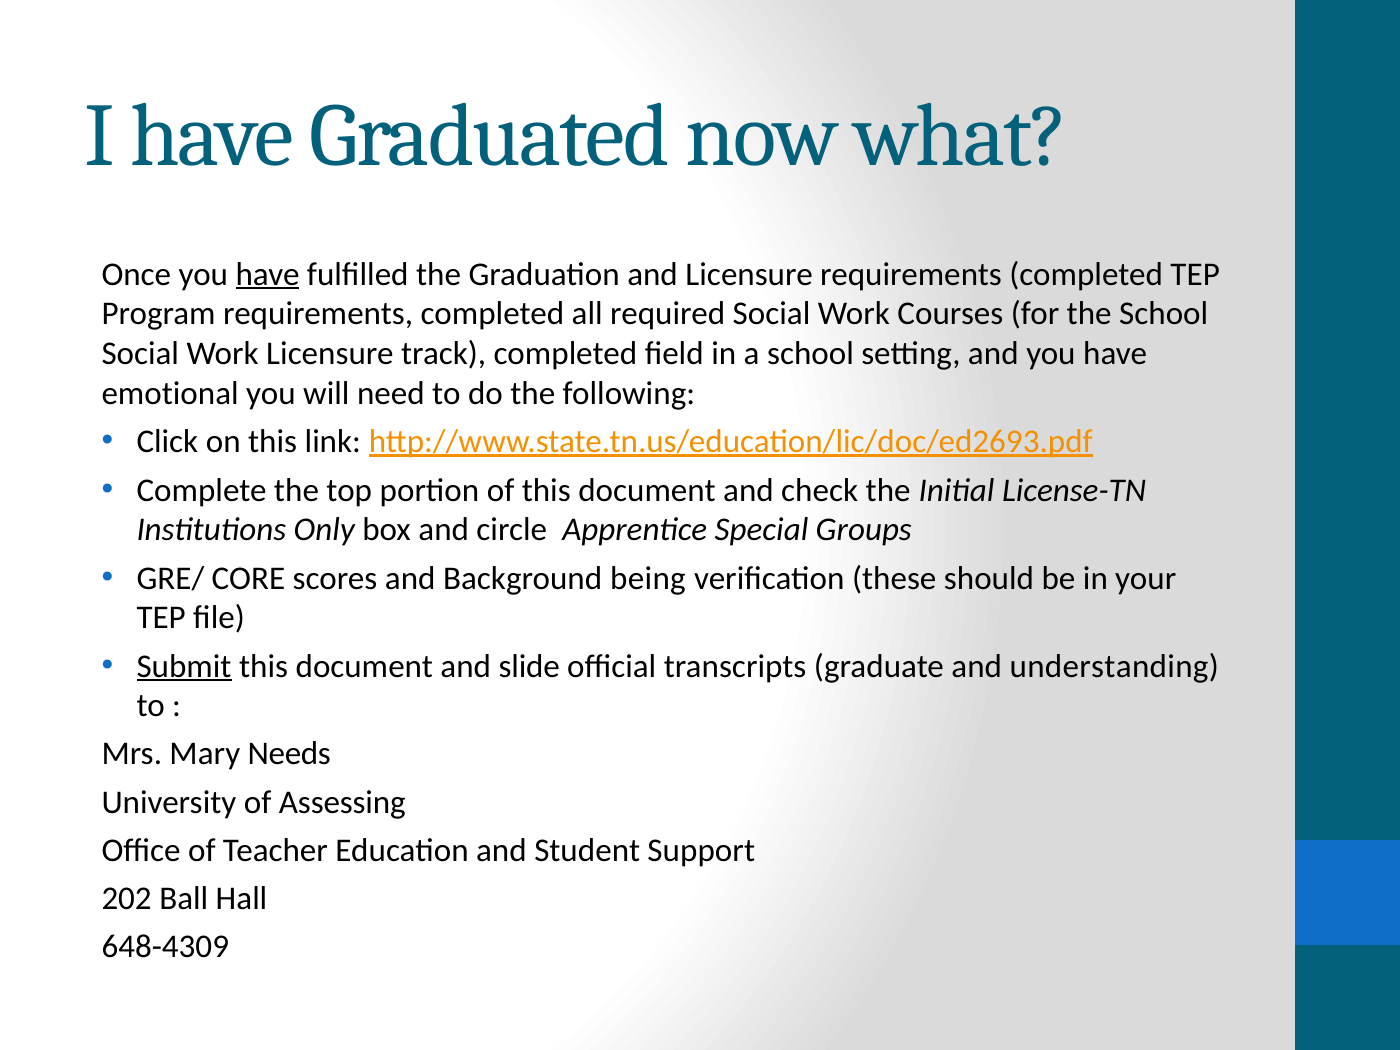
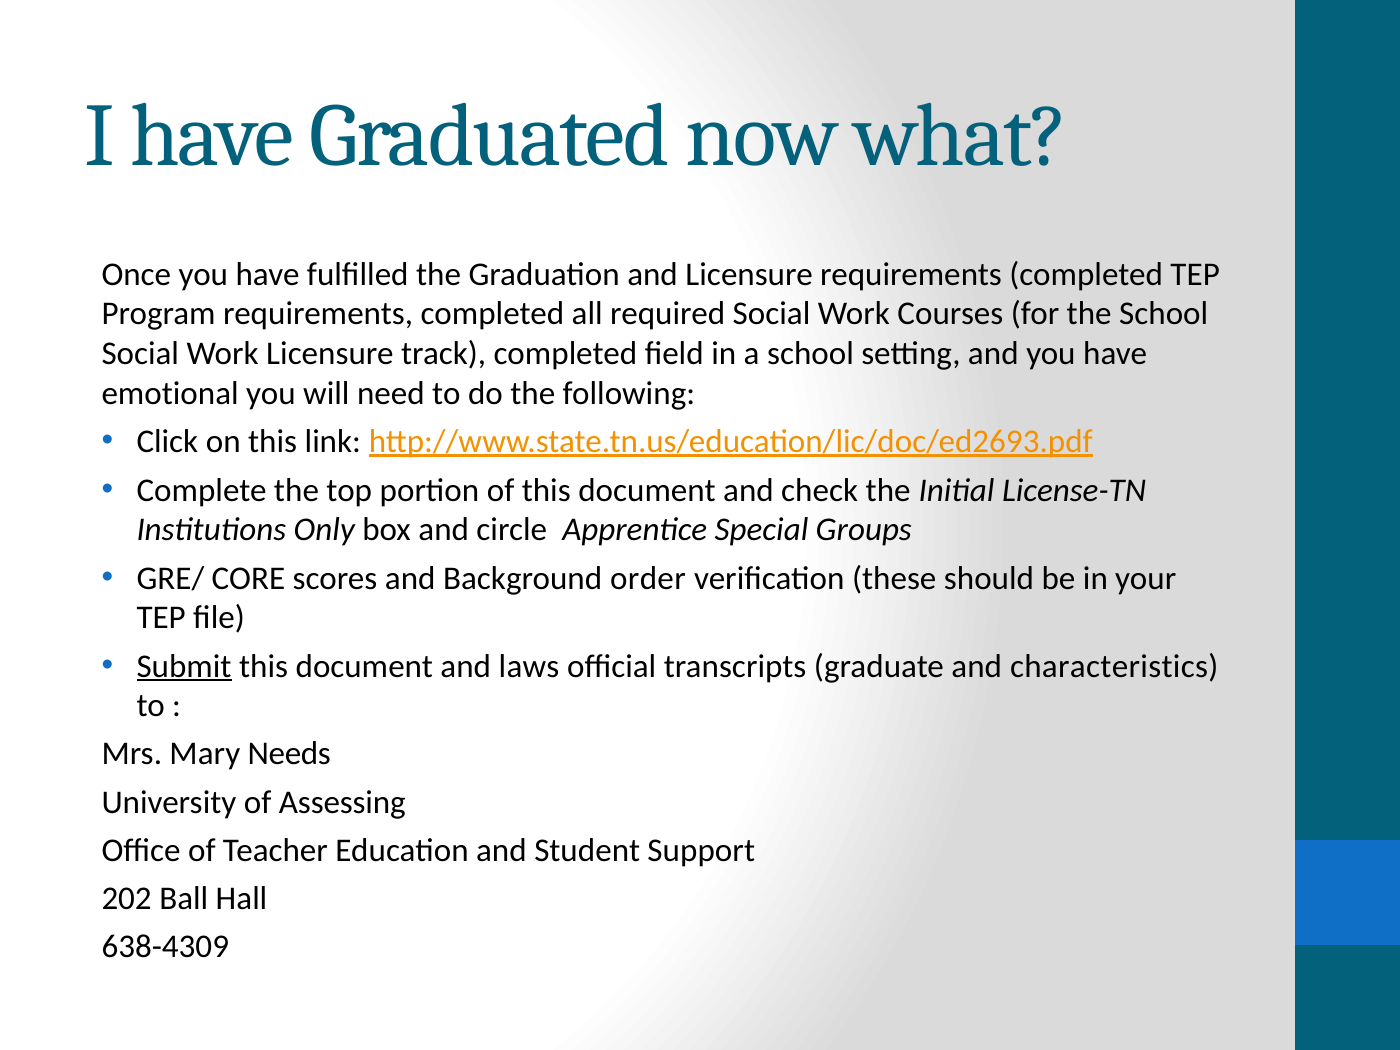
have underline: present -> none (268, 274)
being: being -> order (648, 578)
slide: slide -> laws (529, 666)
understanding: understanding -> characteristics (1114, 666)
648-4309: 648-4309 -> 638-4309 (165, 947)
